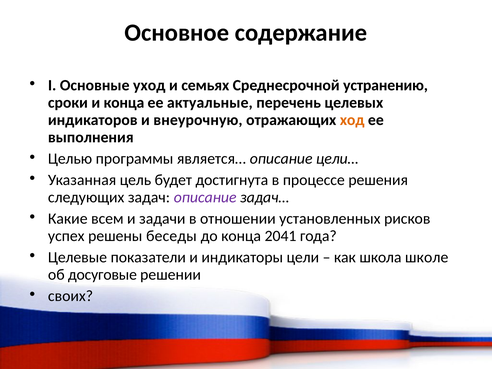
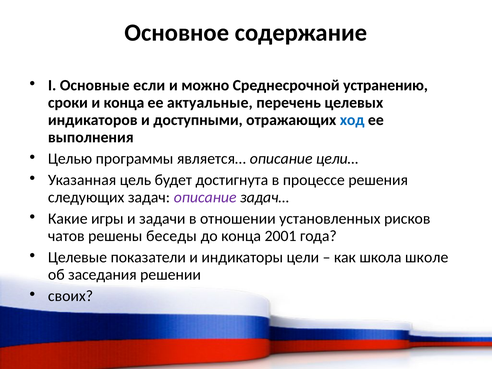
уход: уход -> если (149, 85)
семьях: семьях -> можно (205, 85)
внеурочную: внеурочную -> доступными (198, 120)
ход colour: orange -> blue (352, 120)
всем: всем -> игры (107, 219)
успех: успех -> чатов (66, 236)
2041: 2041 -> 2001 (281, 236)
досуговые: досуговые -> заседания (102, 275)
